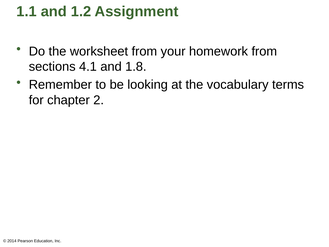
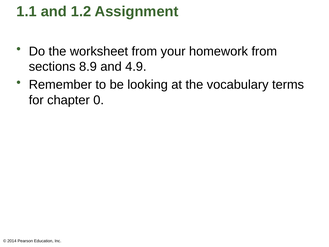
4.1: 4.1 -> 8.9 (88, 67)
1.8: 1.8 -> 4.9 (136, 67)
2: 2 -> 0 (99, 100)
